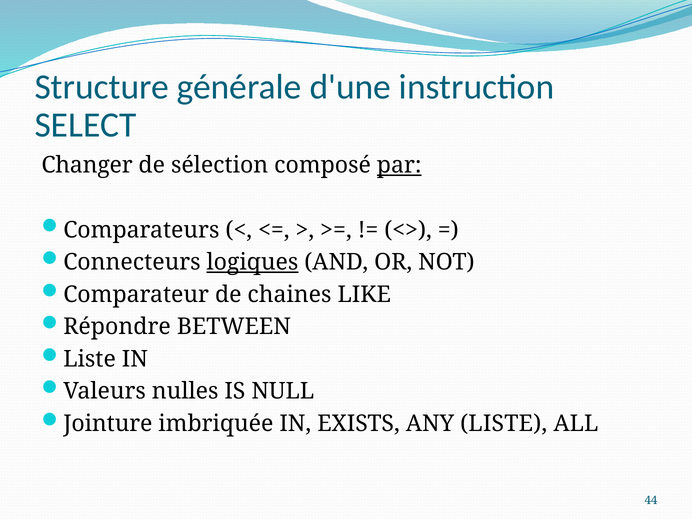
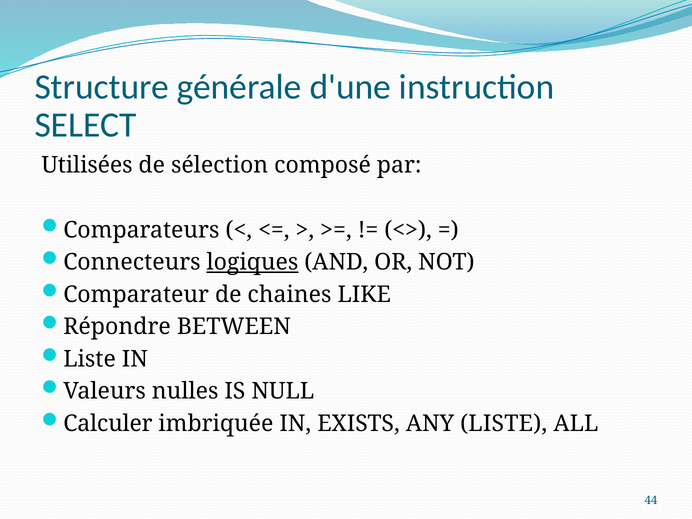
Changer: Changer -> Utilisées (87, 165)
par underline: present -> none (399, 165)
Jointure: Jointure -> Calculer (108, 424)
